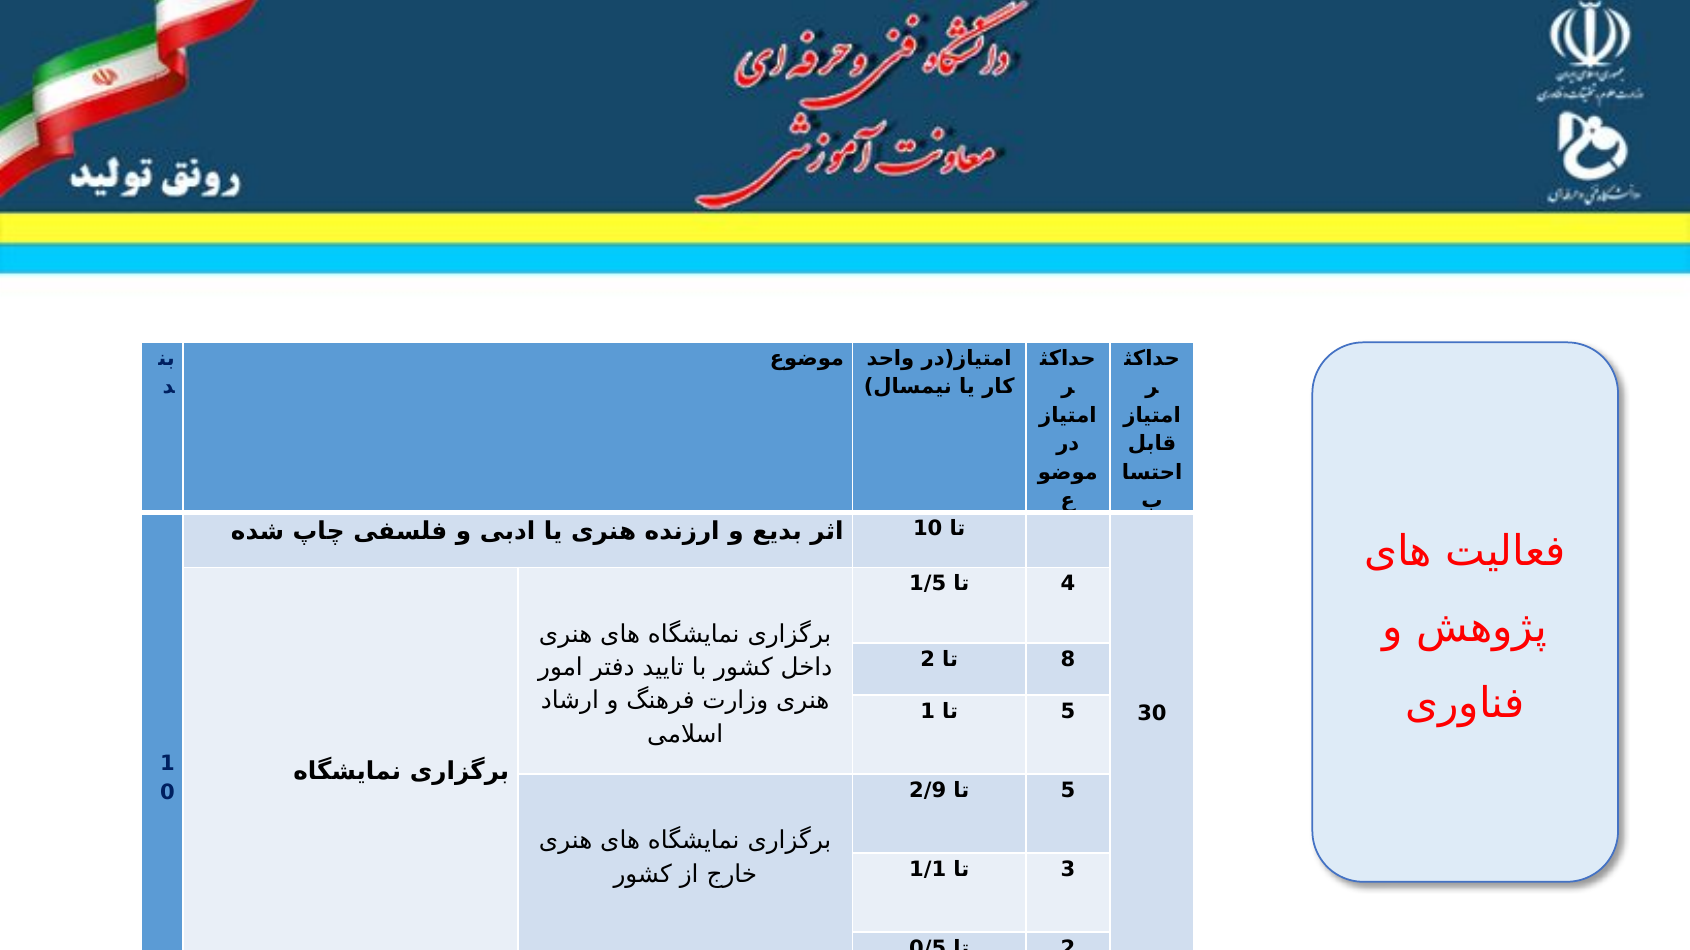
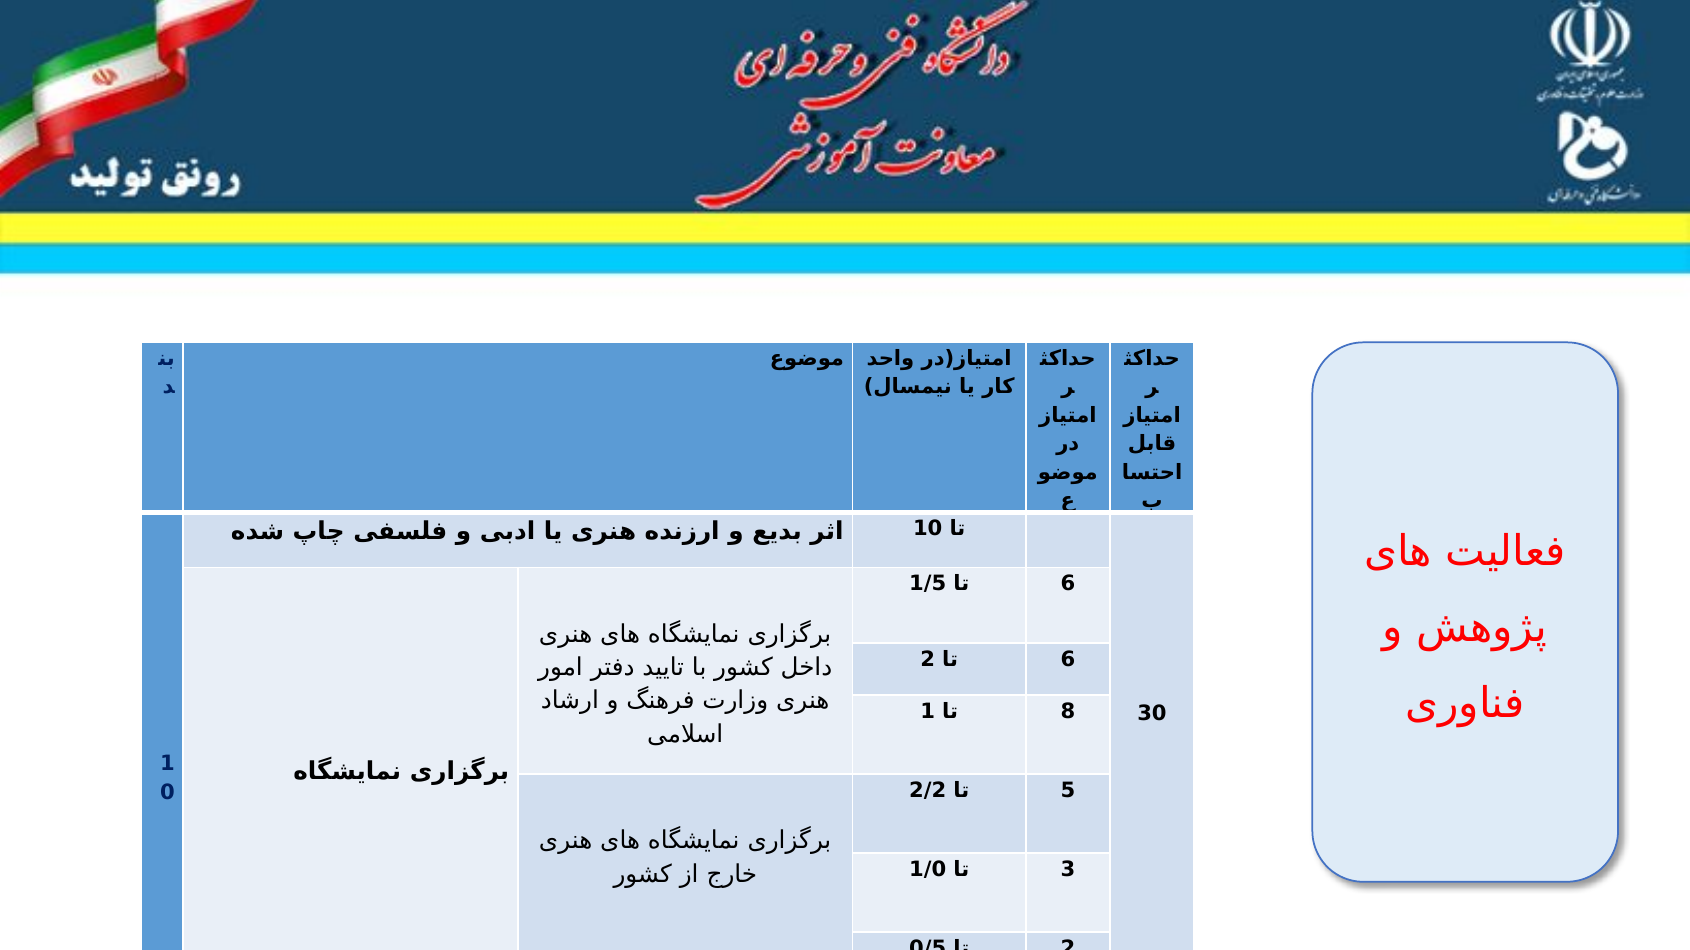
1/5 4: 4 -> 6 (1068, 584)
2 8: 8 -> 6 (1068, 660)
1 5: 5 -> 8 (1068, 712)
2/9: 2/9 -> 2/2 (928, 791)
1/1: 1/1 -> 1/0 (928, 870)
